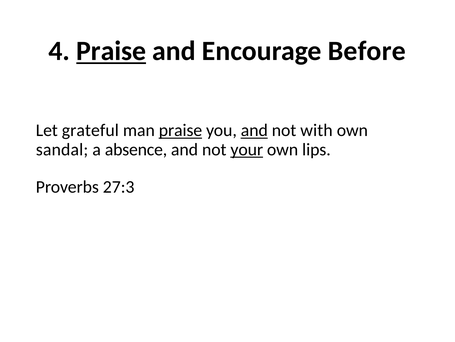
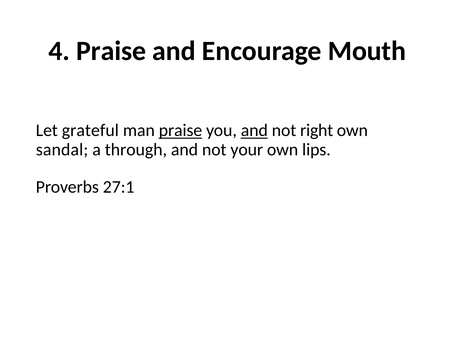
Praise underline: present -> none (111, 51)
Before: Before -> Mouth (367, 51)
with: with -> right (317, 130)
absence: absence -> through (136, 149)
your underline: present -> none (247, 149)
27:3: 27:3 -> 27:1 (119, 186)
